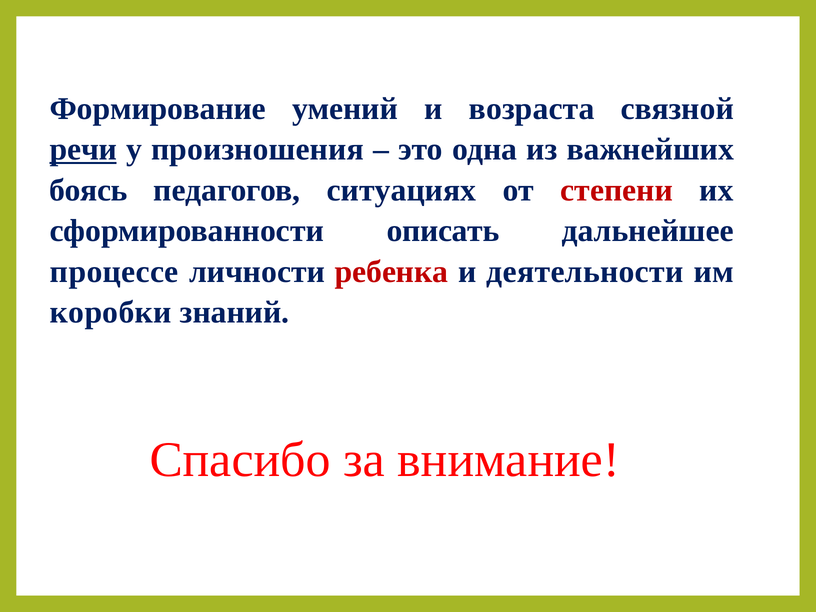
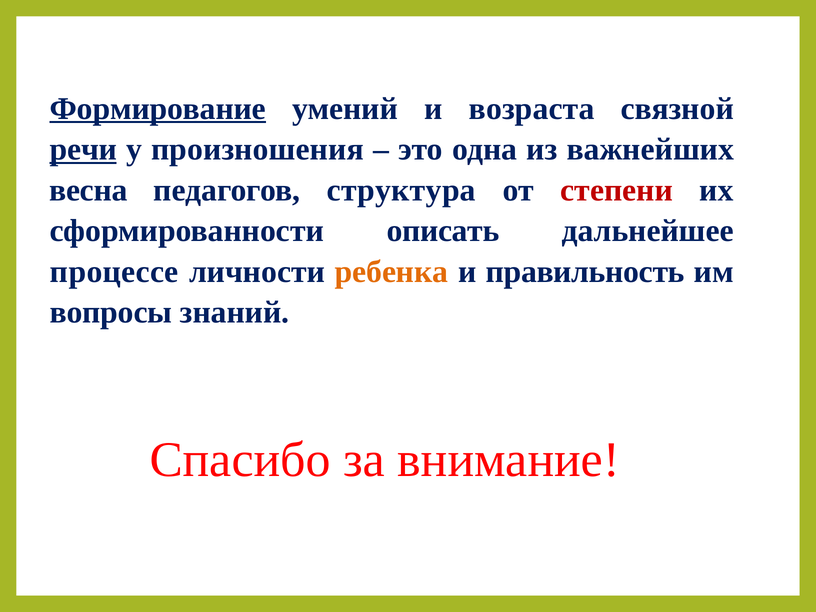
Формирование underline: none -> present (158, 109)
боясь: боясь -> весна (88, 190)
ситуациях: ситуациях -> структура (401, 190)
ребенка colour: red -> orange (392, 272)
деятельности: деятельности -> правильность (585, 272)
коробки: коробки -> вопросы (111, 312)
